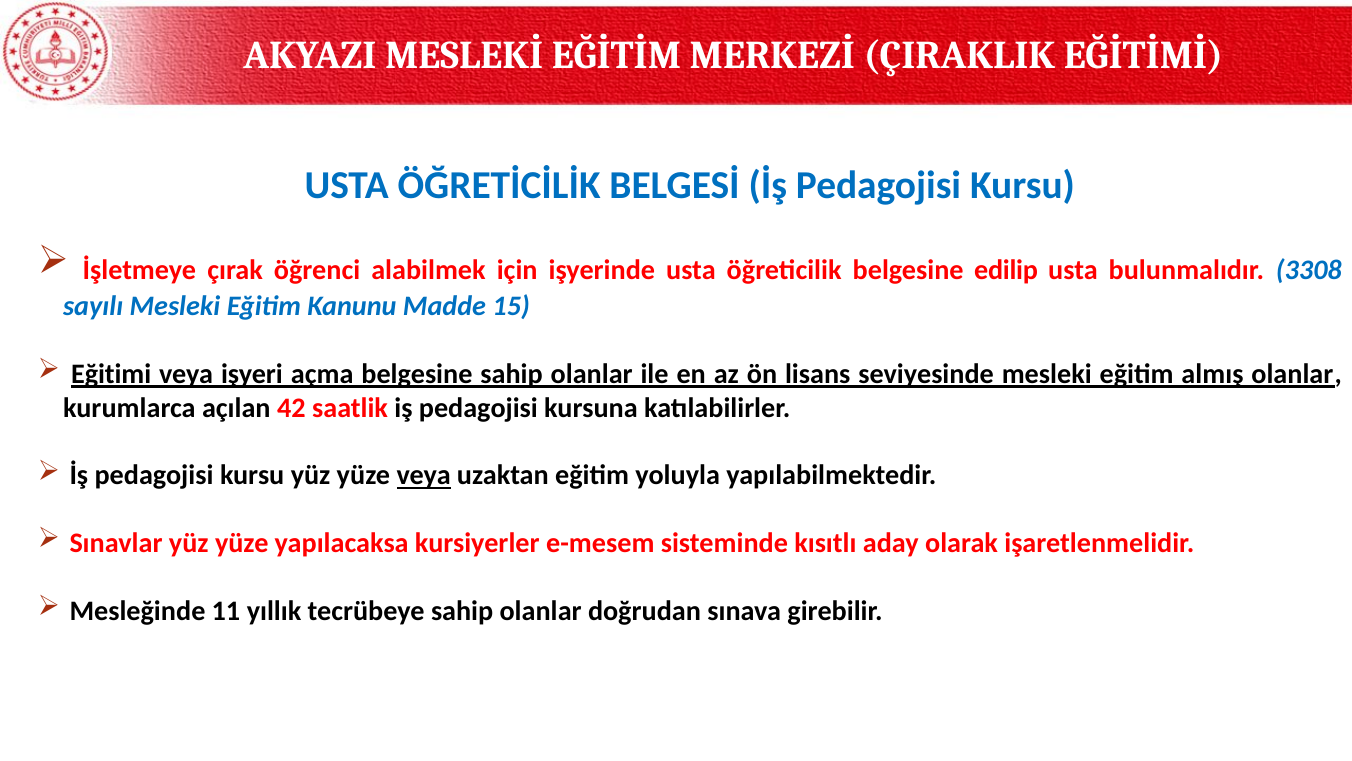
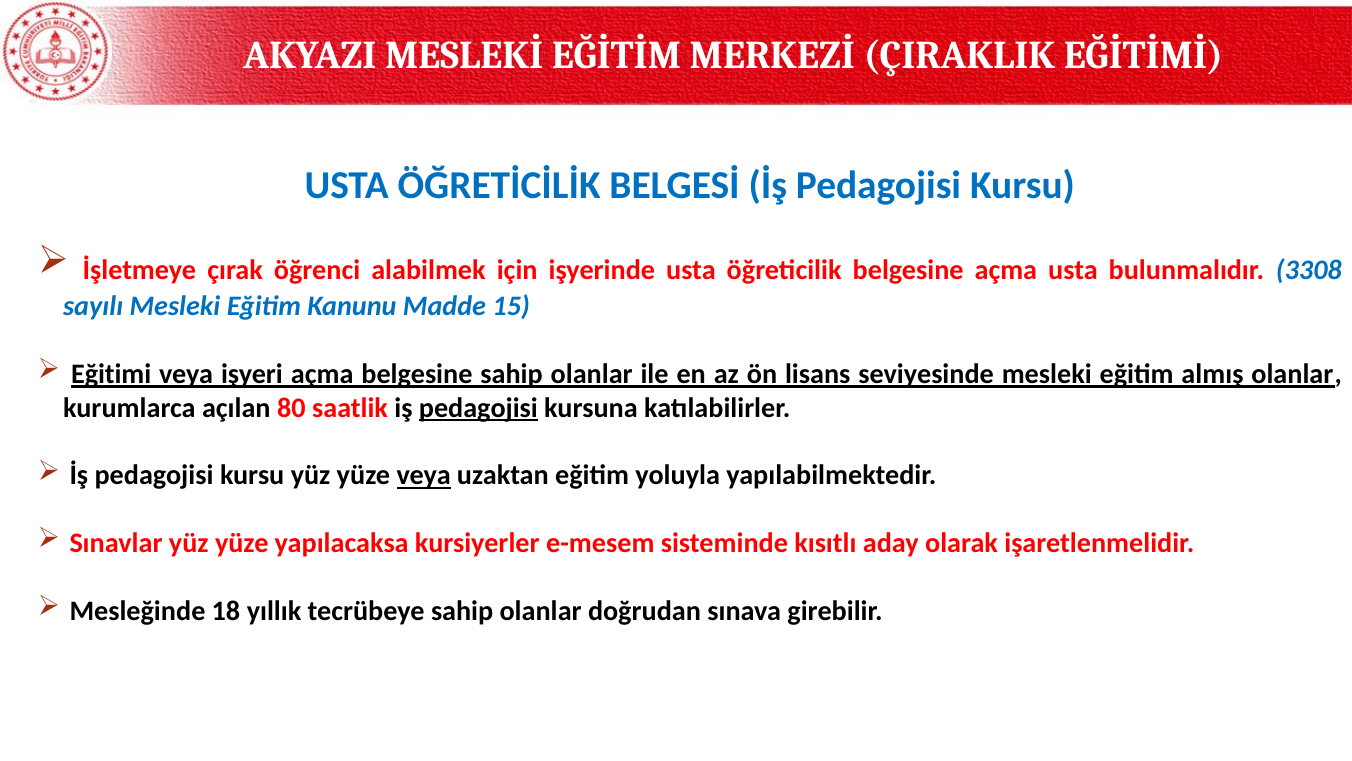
belgesine edilip: edilip -> açma (1006, 270)
42: 42 -> 80 (291, 408)
pedagojisi underline: none -> present (478, 408)
11: 11 -> 18 (226, 610)
